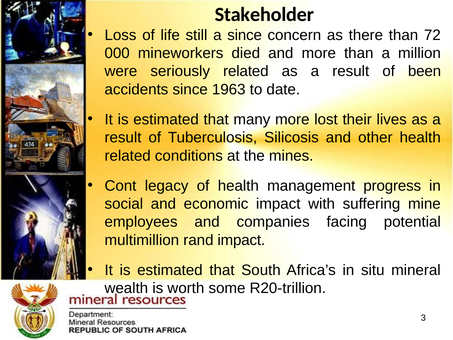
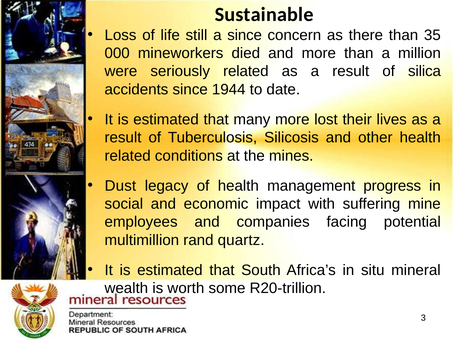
Stakeholder: Stakeholder -> Sustainable (264, 14)
72: 72 -> 35 (432, 35)
been: been -> silica (424, 71)
1963: 1963 -> 1944 (229, 89)
Cont: Cont -> Dust (120, 186)
rand impact: impact -> quartz (241, 240)
